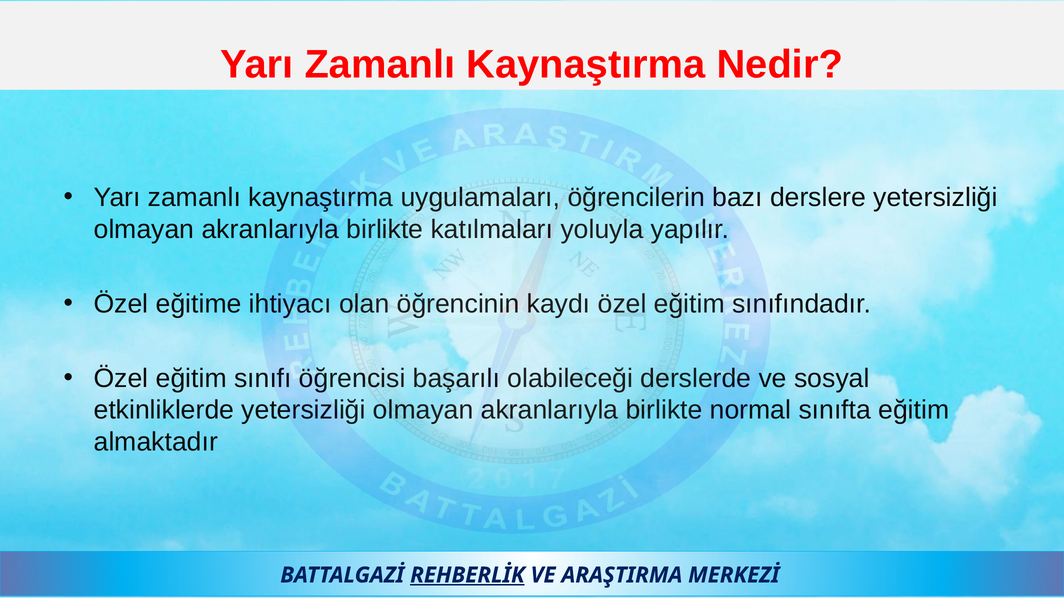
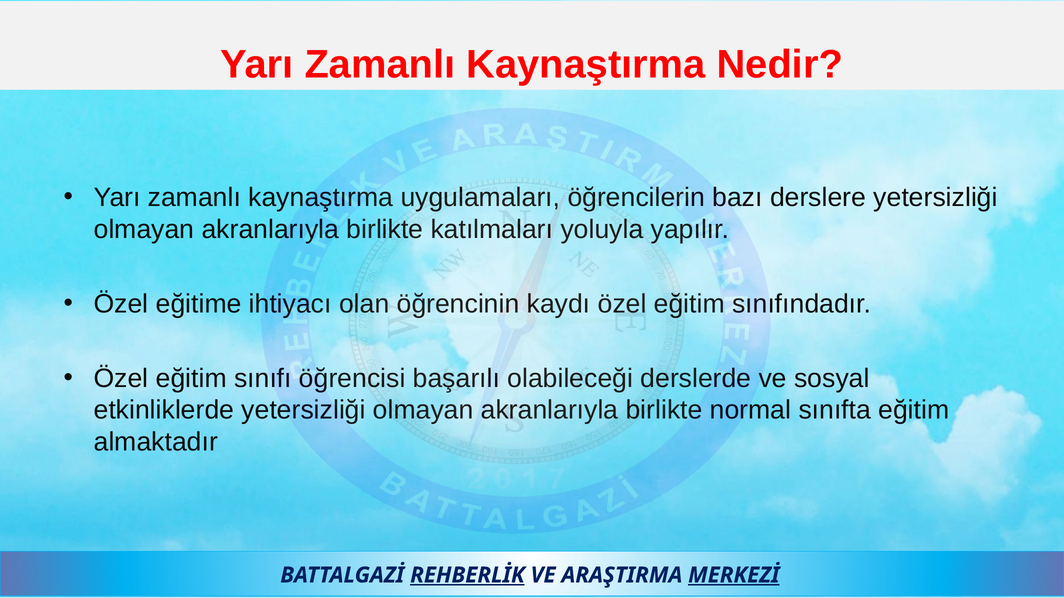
MERKEZİ underline: none -> present (734, 576)
